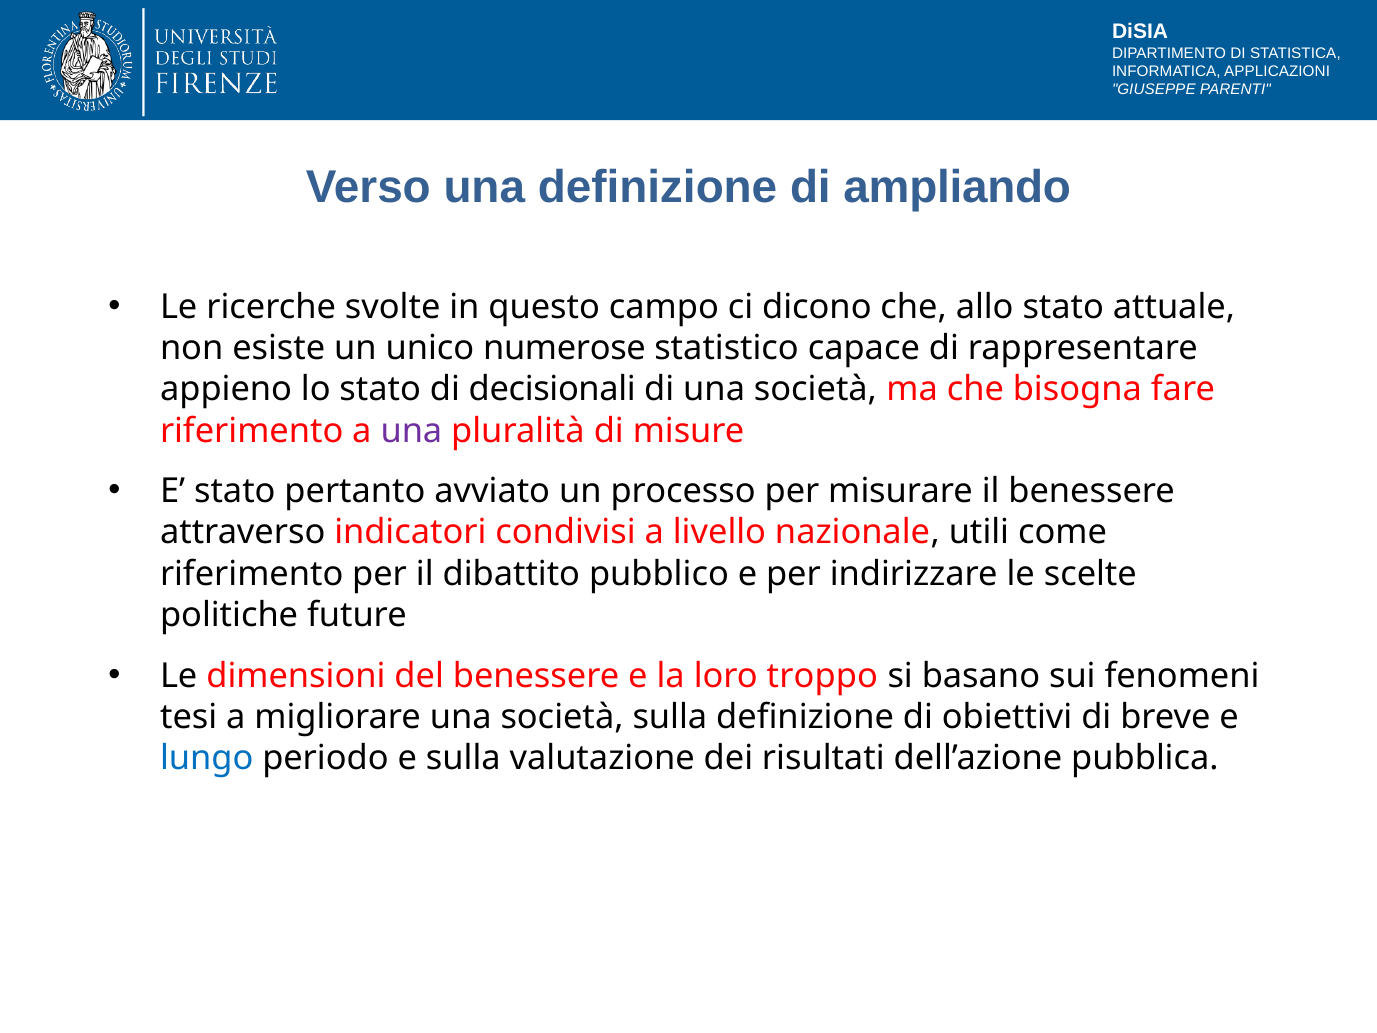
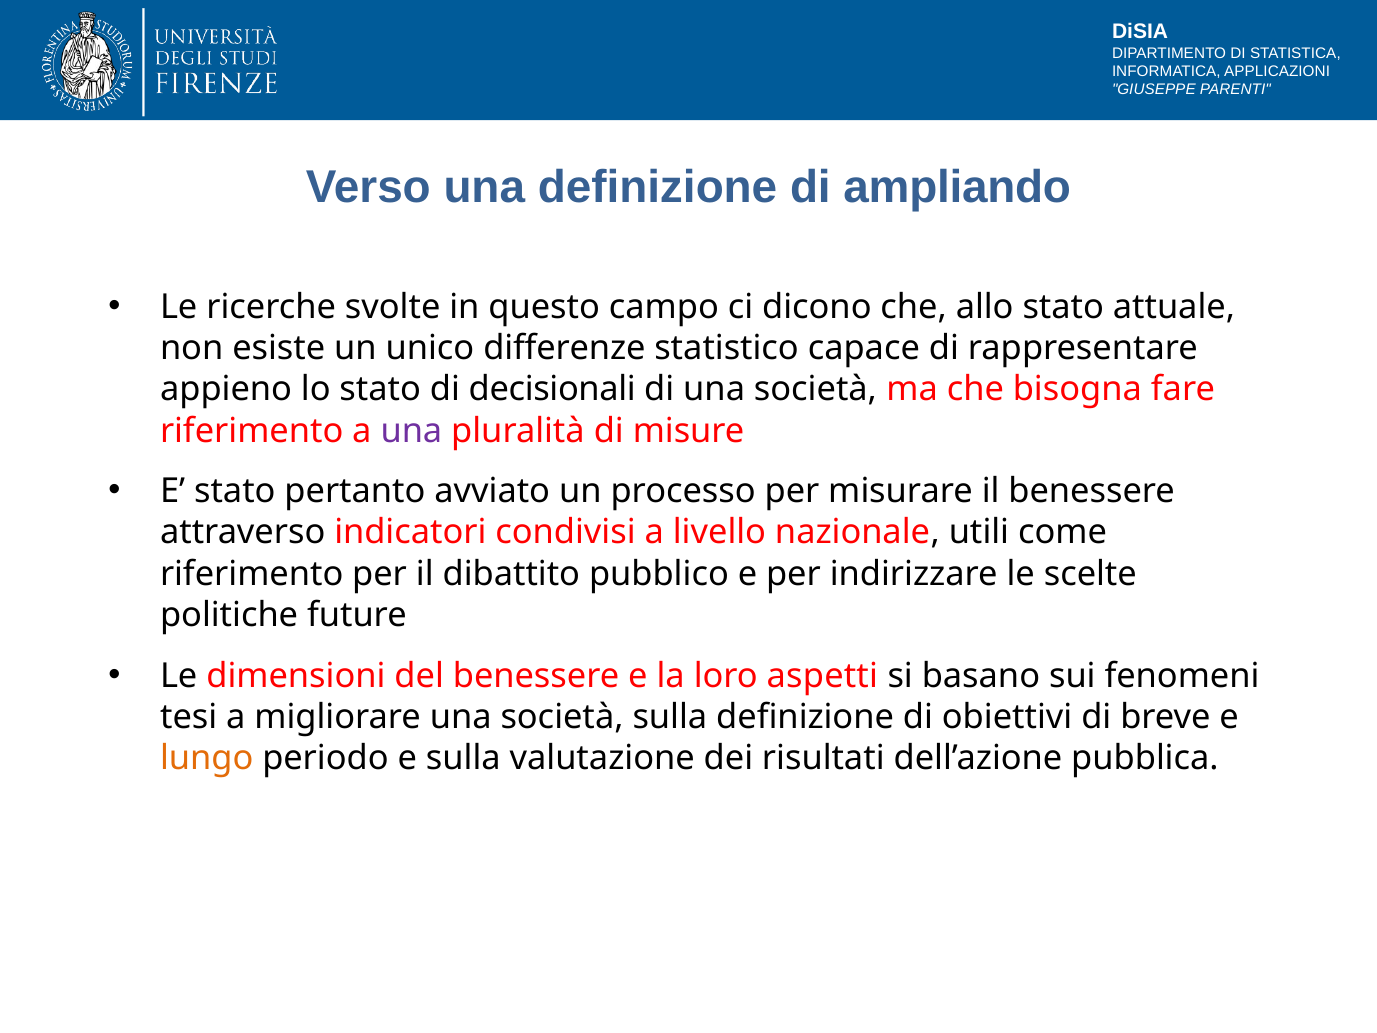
numerose: numerose -> differenze (564, 348)
troppo: troppo -> aspetti (822, 676)
lungo colour: blue -> orange (207, 758)
